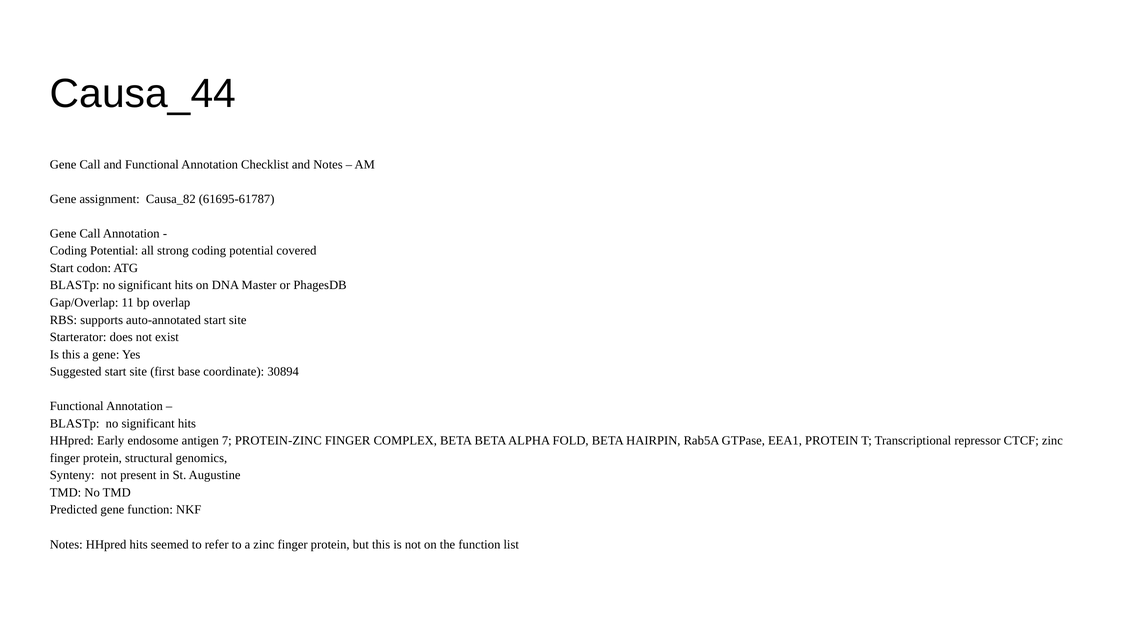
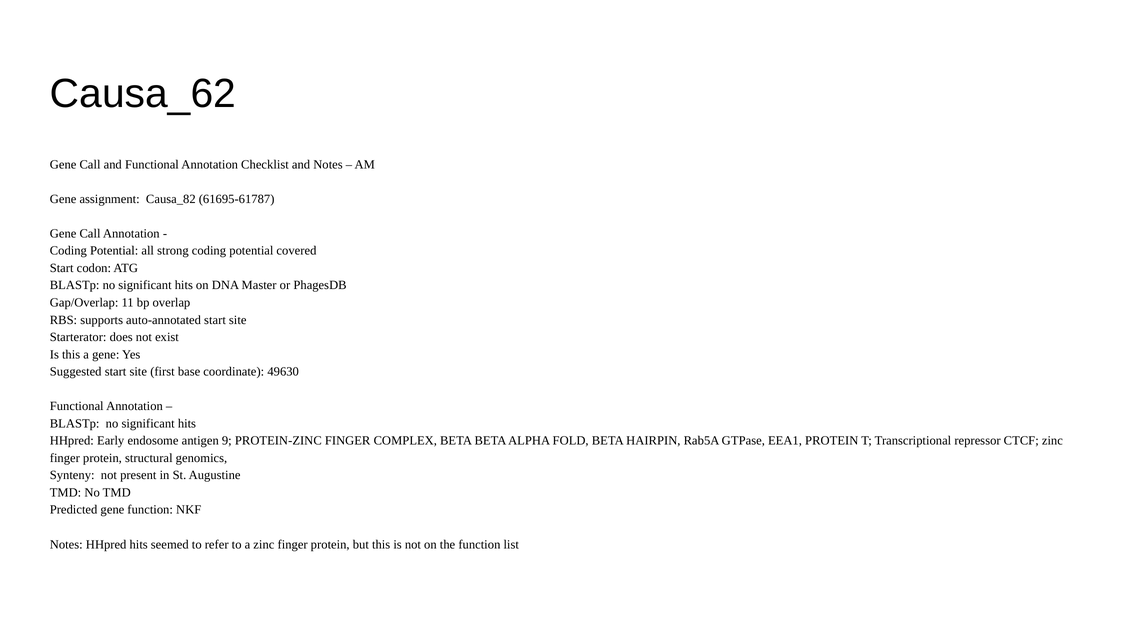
Causa_44: Causa_44 -> Causa_62 (143, 94)
30894: 30894 -> 49630 (283, 372)
7: 7 -> 9 (227, 441)
